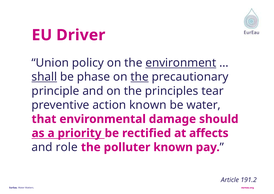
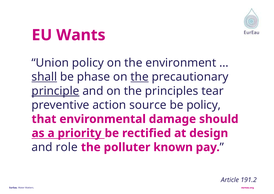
Driver: Driver -> Wants (81, 35)
environment underline: present -> none (181, 63)
principle underline: none -> present (55, 91)
action known: known -> source (148, 105)
be water: water -> policy (204, 105)
affects: affects -> design (209, 133)
